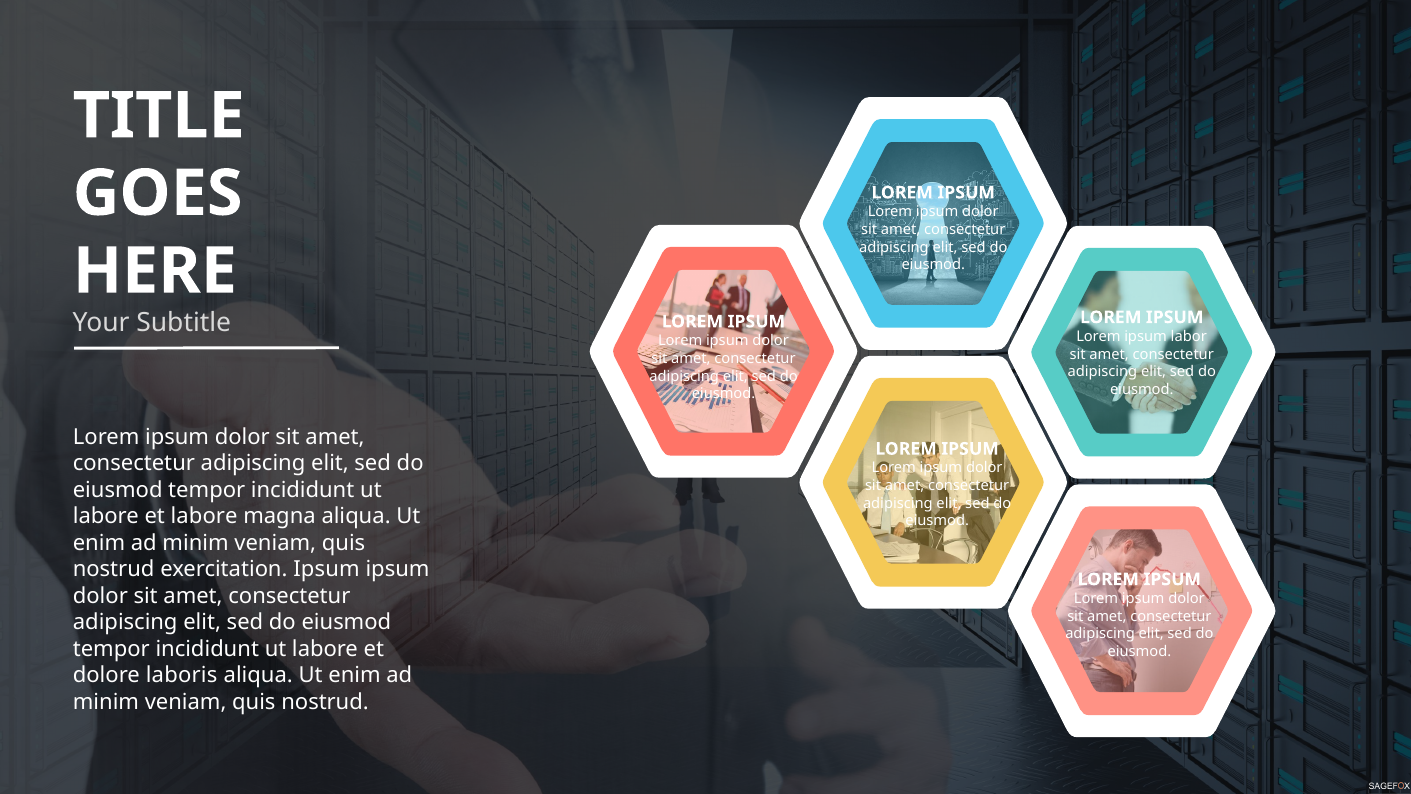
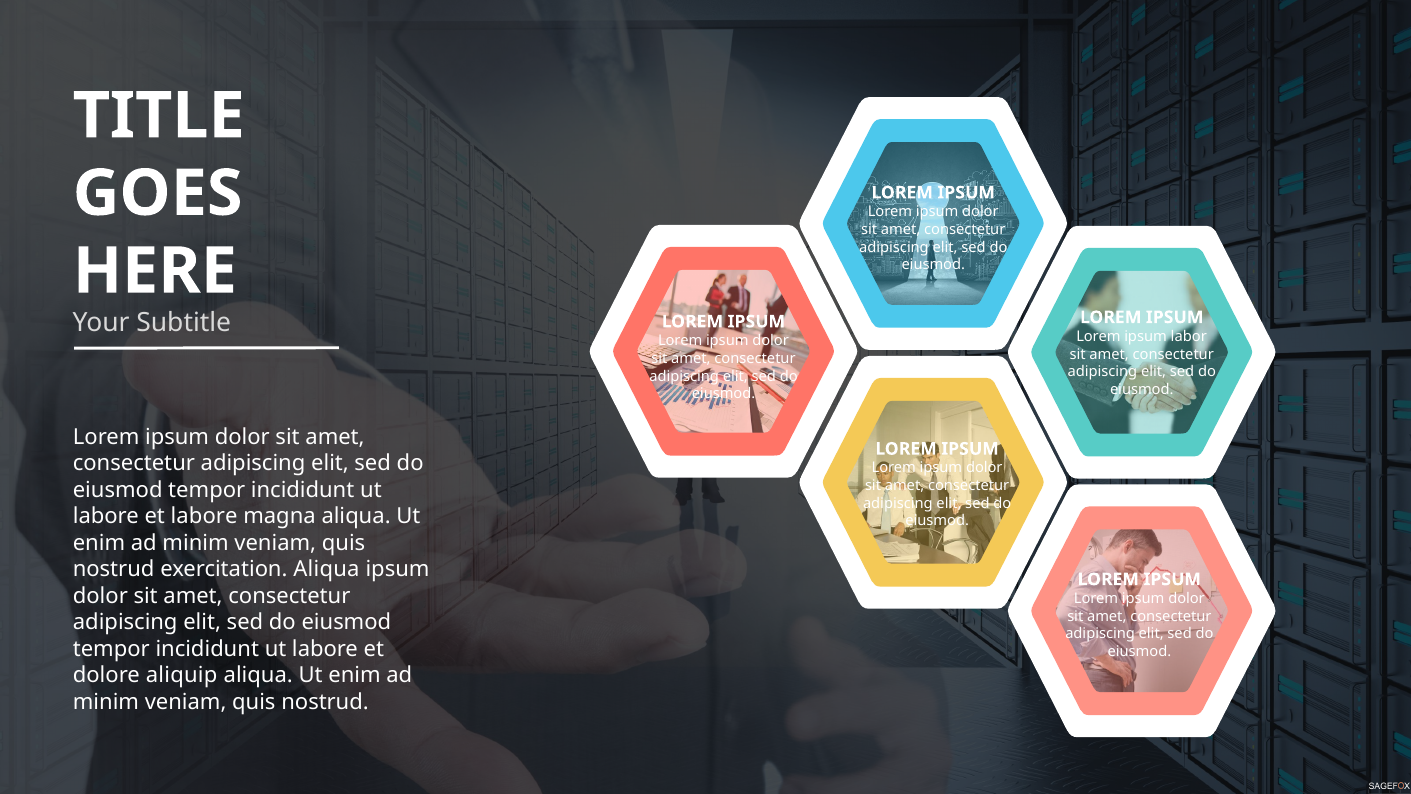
exercitation Ipsum: Ipsum -> Aliqua (326, 569)
laboris: laboris -> aliquip (182, 675)
